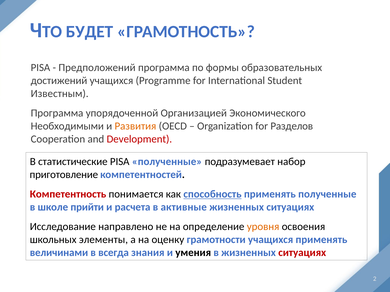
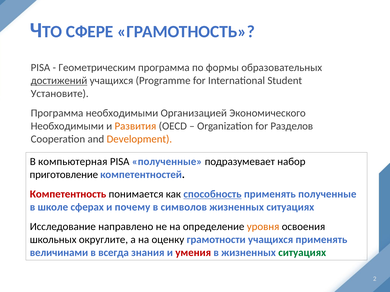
БУДЕТ: БУДЕТ -> СФЕРЕ (90, 32)
Предположений: Предположений -> Геометрическим (97, 68)
достижений underline: none -> present (59, 81)
Известным: Известным -> Установите (60, 94)
Программа упорядоченной: упорядоченной -> необходимыми (122, 113)
Development colour: red -> orange (139, 139)
статистические: статистические -> компьютерная (73, 162)
прийти: прийти -> сферах (87, 207)
расчета: расчета -> почему (133, 207)
активные: активные -> символов (184, 207)
элементы: элементы -> округлите (103, 240)
умения colour: black -> red (193, 253)
ситуациях colour: red -> green (302, 253)
